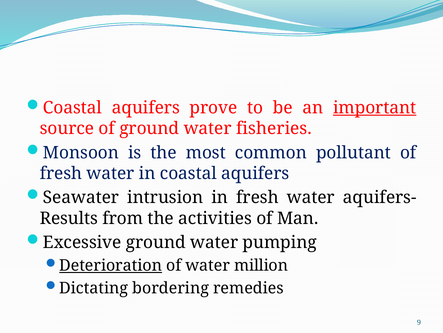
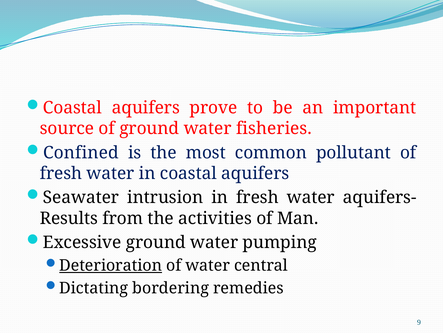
important underline: present -> none (375, 108)
Monsoon: Monsoon -> Confined (81, 152)
million: million -> central (261, 265)
